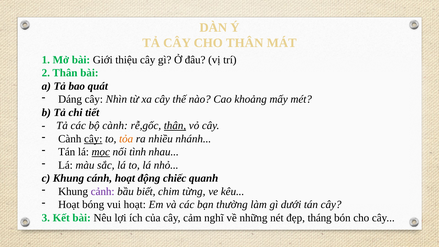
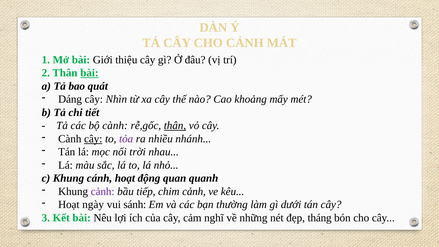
CHO THÂN: THÂN -> CẢNH (245, 43)
bài underline: none -> present (89, 73)
tỏa colour: orange -> purple (126, 139)
mọc underline: present -> none (101, 152)
tình: tình -> trời (138, 152)
chiếc: chiếc -> quan (175, 178)
biết: biết -> tiếp (146, 191)
chim từng: từng -> cảnh (194, 191)
bóng: bóng -> ngày (93, 205)
vui hoạt: hoạt -> sánh (135, 205)
